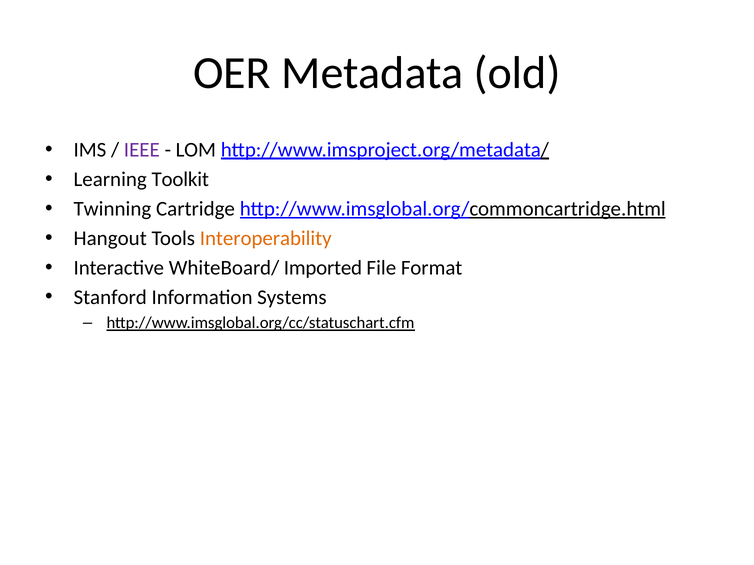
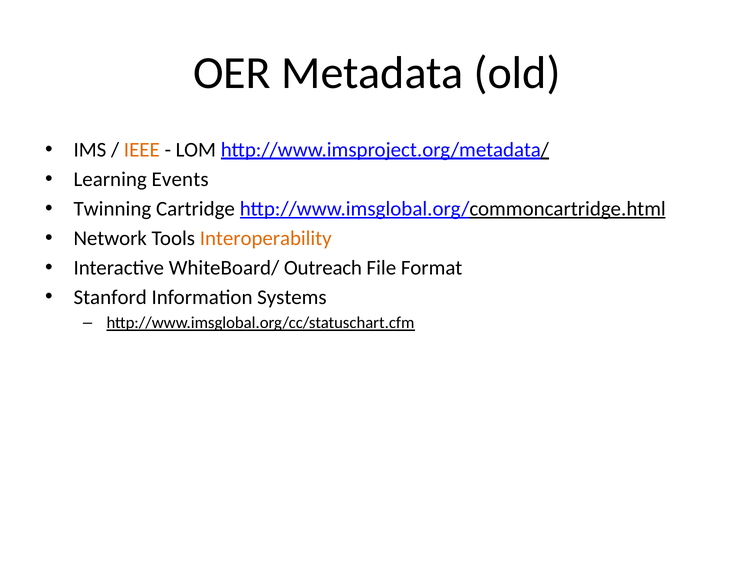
IEEE colour: purple -> orange (142, 150)
Toolkit: Toolkit -> Events (180, 180)
Hangout: Hangout -> Network (110, 239)
Imported: Imported -> Outreach (323, 268)
